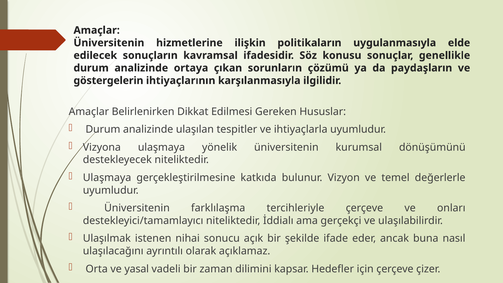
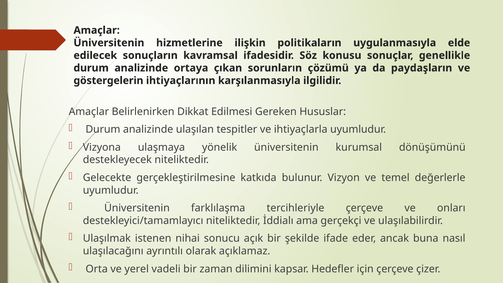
Ulaşmaya: Ulaşmaya -> Gelecekte (107, 178)
yasal: yasal -> yerel (137, 269)
